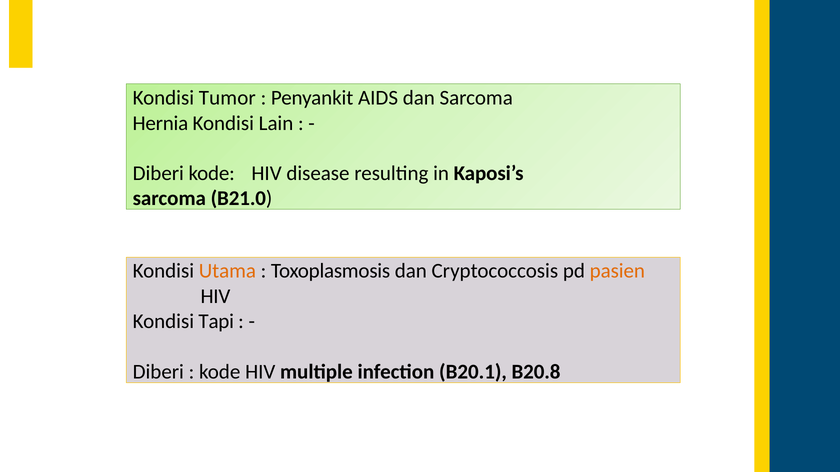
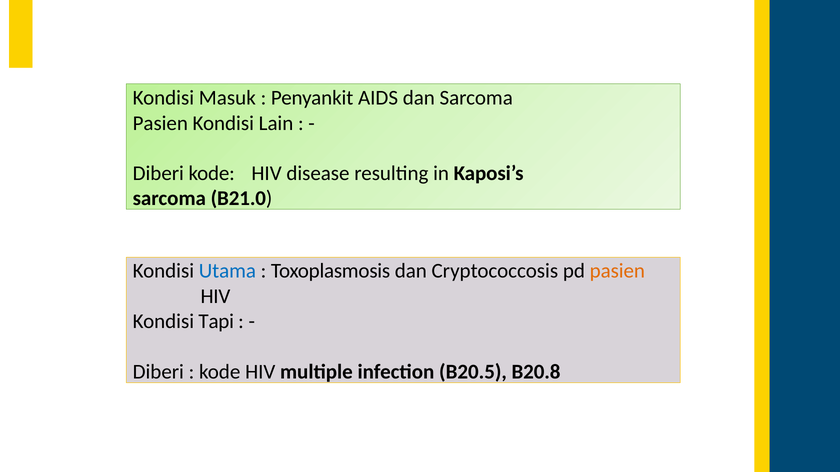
Tumor: Tumor -> Masuk (227, 98)
Hernia: Hernia -> Pasien (160, 123)
Utama colour: orange -> blue (227, 271)
B20.1: B20.1 -> B20.5 (473, 372)
